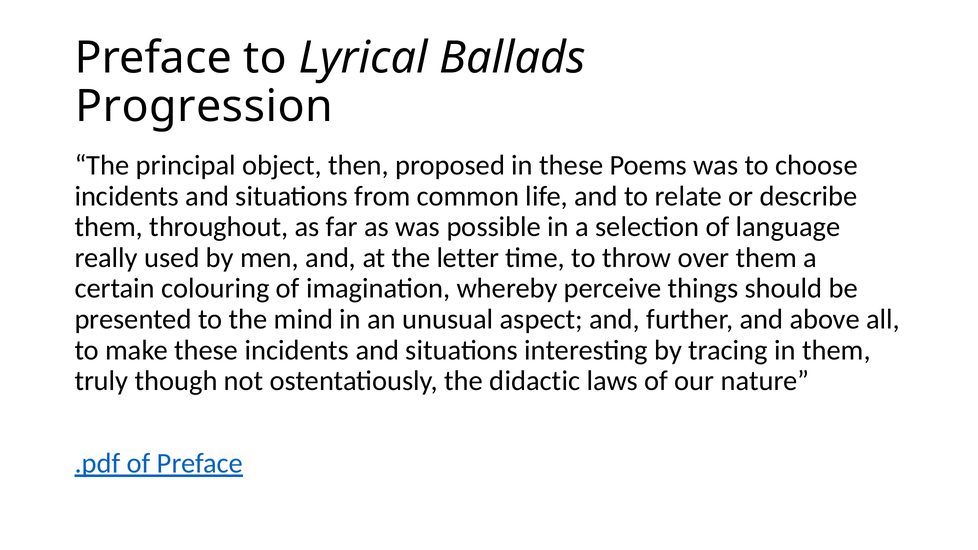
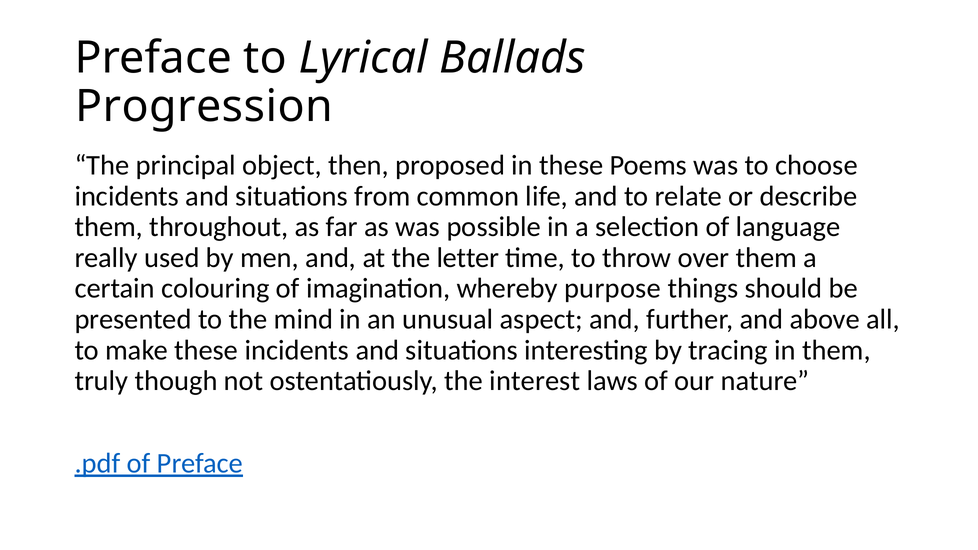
perceive: perceive -> purpose (613, 289)
didactic: didactic -> interest (535, 381)
